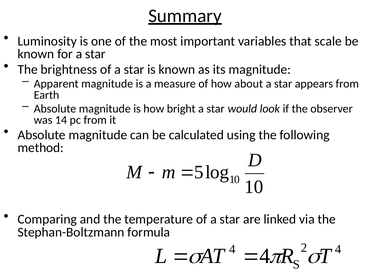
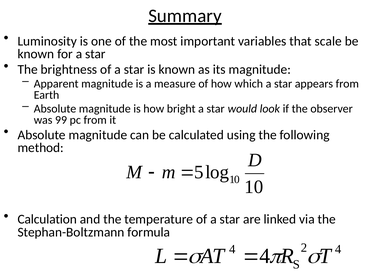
about: about -> which (249, 84)
14: 14 -> 99 (61, 120)
Comparing: Comparing -> Calculation (47, 219)
